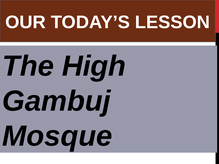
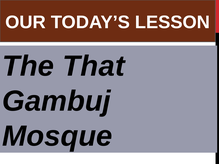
High: High -> That (94, 66)
